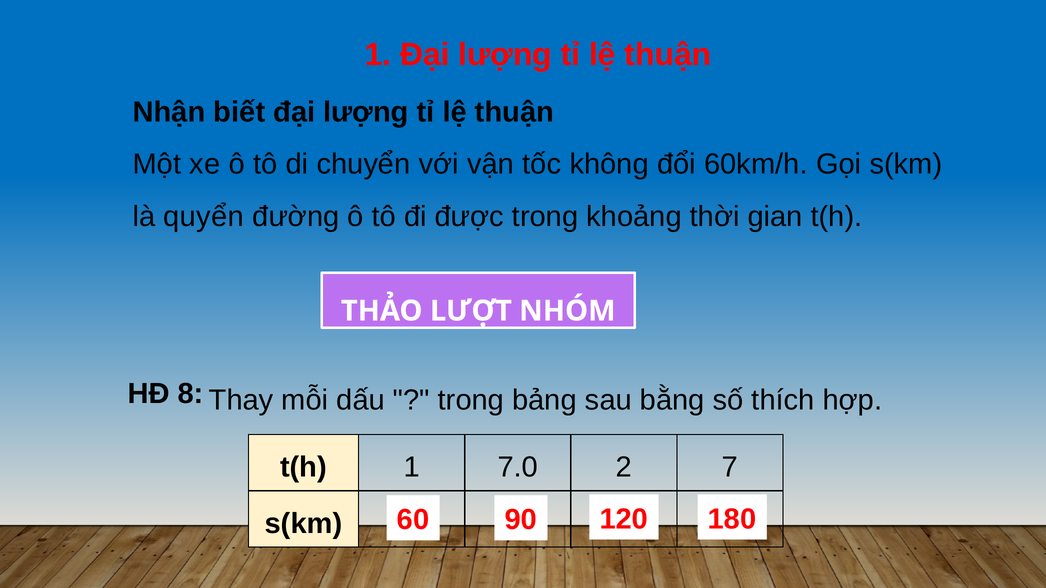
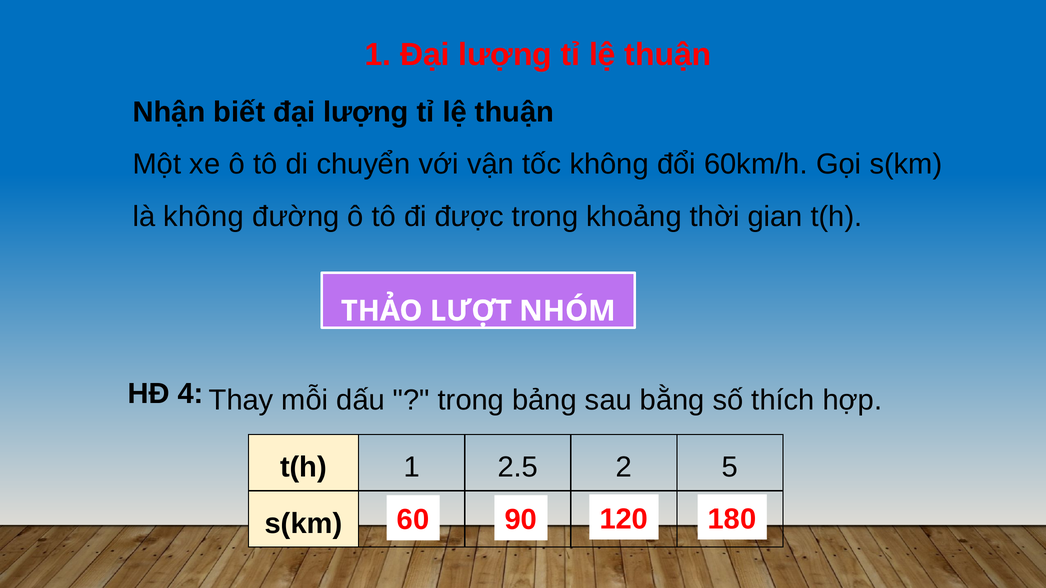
là quyển: quyển -> không (204, 217)
8: 8 -> 4 (191, 394)
7.0: 7.0 -> 2.5 (518, 468)
7: 7 -> 5 (730, 468)
